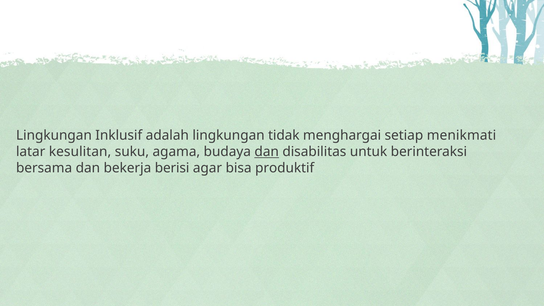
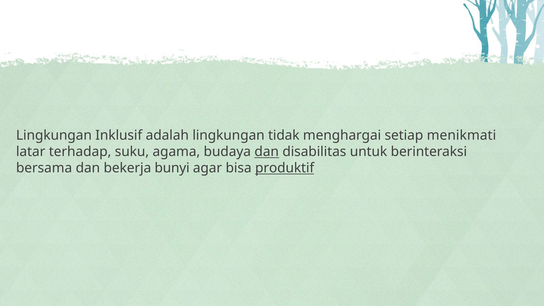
kesulitan: kesulitan -> terhadap (80, 152)
berisi: berisi -> bunyi (172, 168)
produktif underline: none -> present (285, 168)
